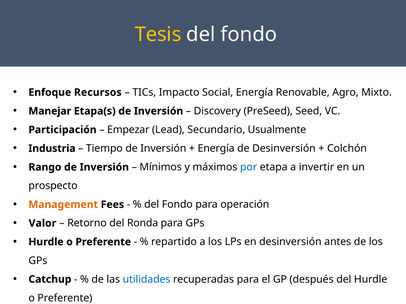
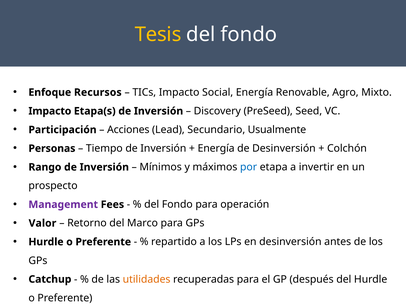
Manejar: Manejar -> Impacto (50, 111)
Empezar: Empezar -> Acciones (128, 130)
Industria: Industria -> Personas (52, 149)
Management colour: orange -> purple (63, 205)
Ronda: Ronda -> Marco (143, 224)
utilidades colour: blue -> orange (147, 280)
